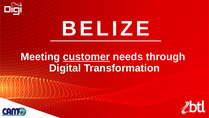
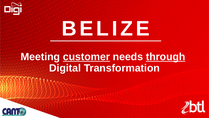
through underline: none -> present (166, 57)
